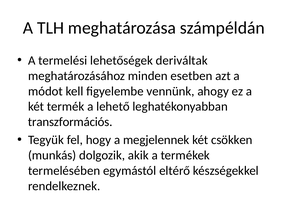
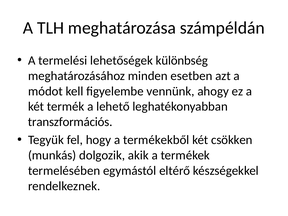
deriváltak: deriváltak -> különbség (182, 60)
megjelennek: megjelennek -> termékekből (156, 140)
